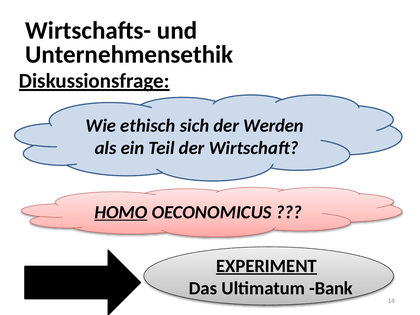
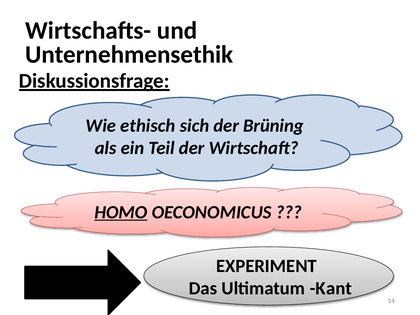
Werden: Werden -> Brüning (273, 126)
EXPERIMENT underline: present -> none (266, 266)
Bank: Bank -> Kant (331, 288)
